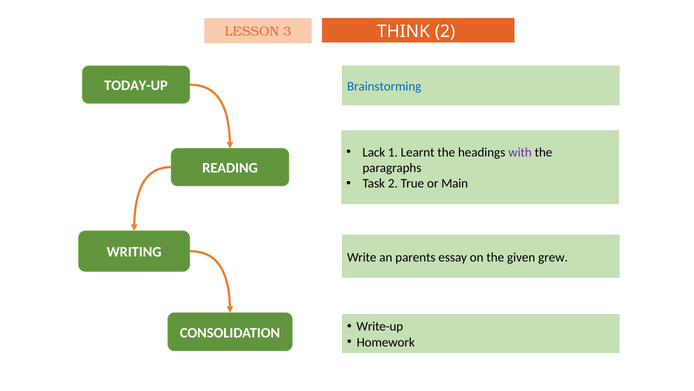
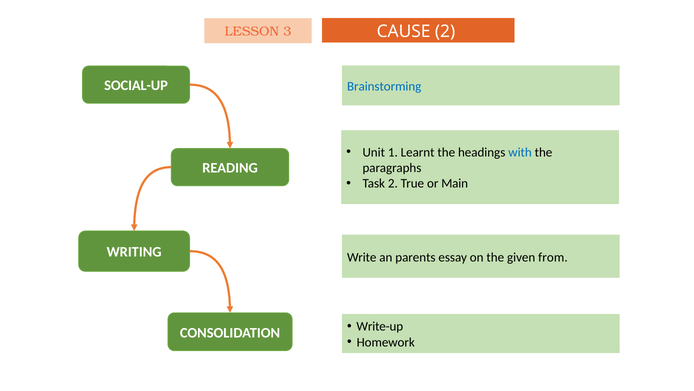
THINK: THINK -> CAUSE (404, 32)
TODAY-UP: TODAY-UP -> SOCIAL-UP (136, 86)
Lack: Lack -> Unit (374, 152)
with colour: purple -> blue (520, 152)
grew: grew -> from (553, 257)
